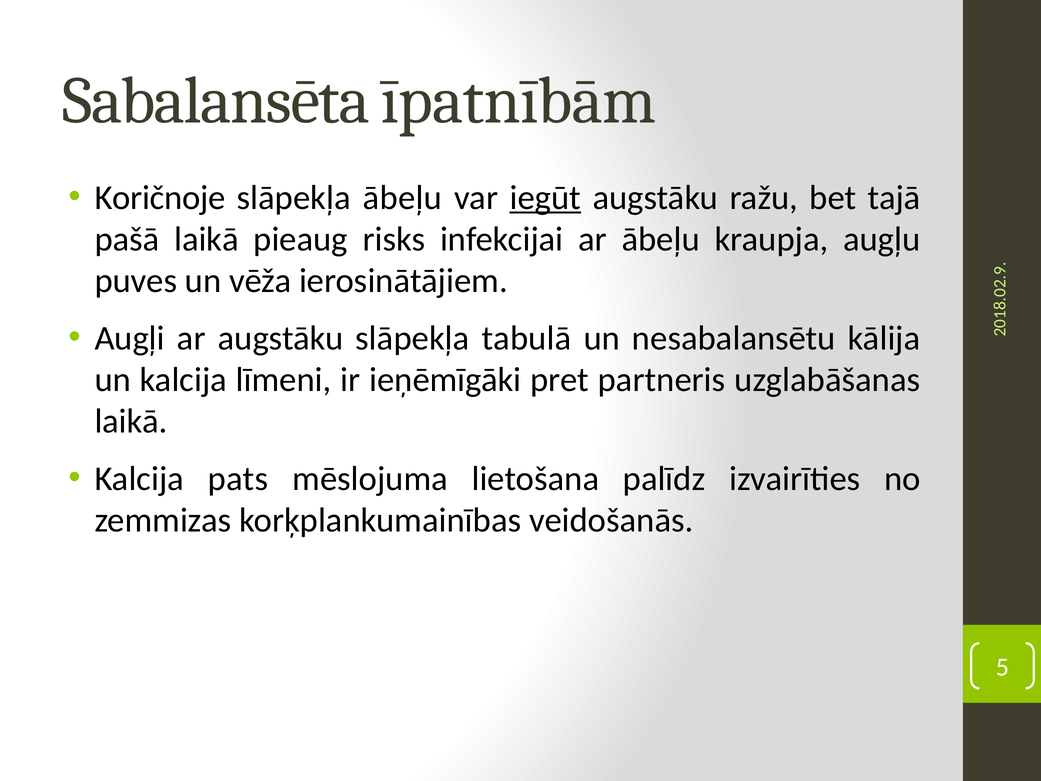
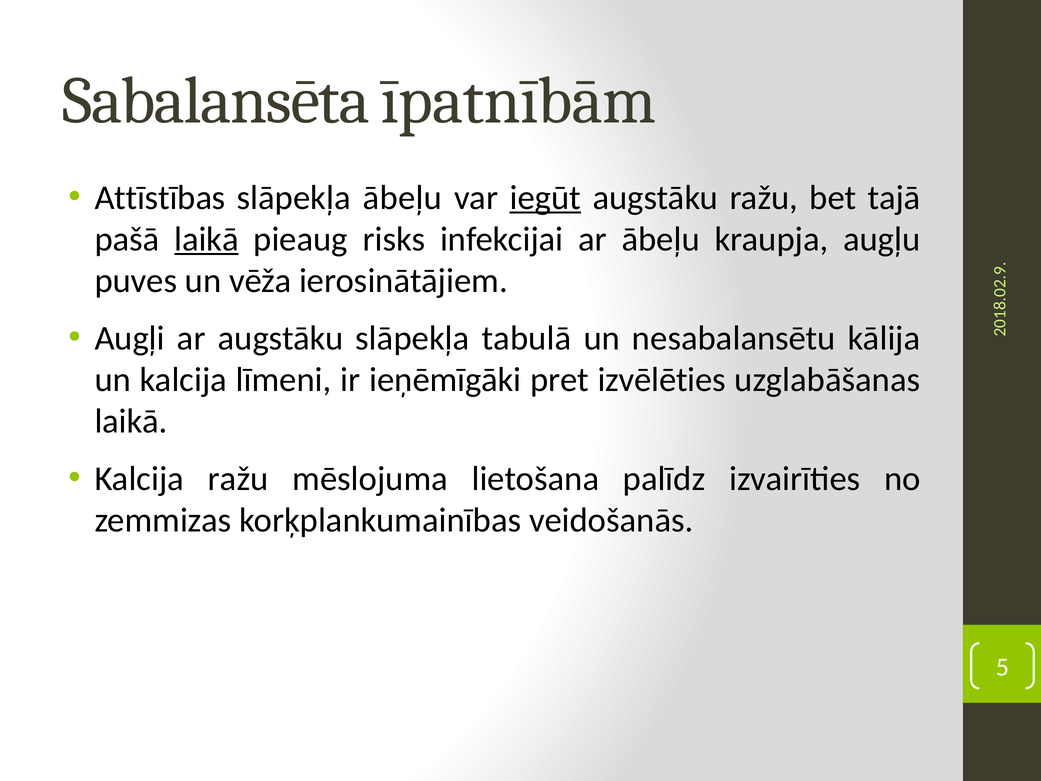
Koričnoje: Koričnoje -> Attīstības (160, 197)
laikā underline: none -> present (206, 239)
partneris: partneris -> izvēlēties (662, 380)
Kalcija pats: pats -> ražu (238, 479)
